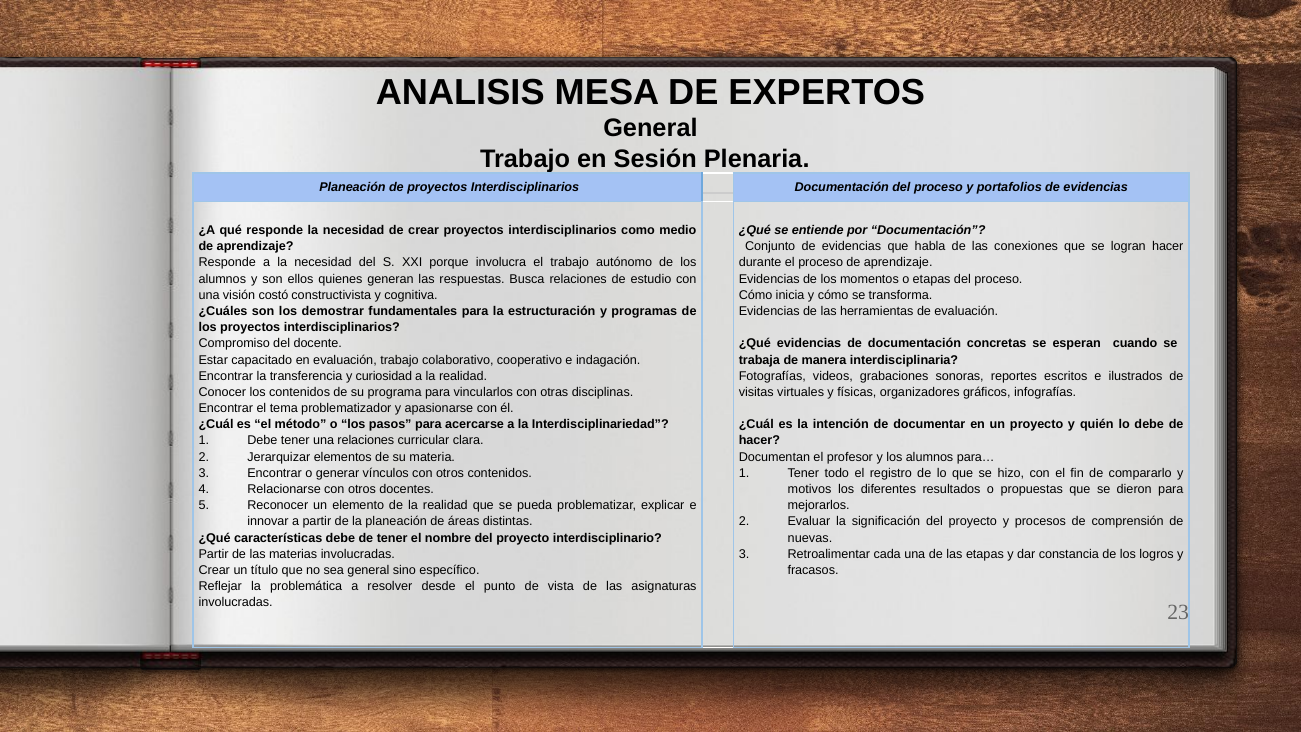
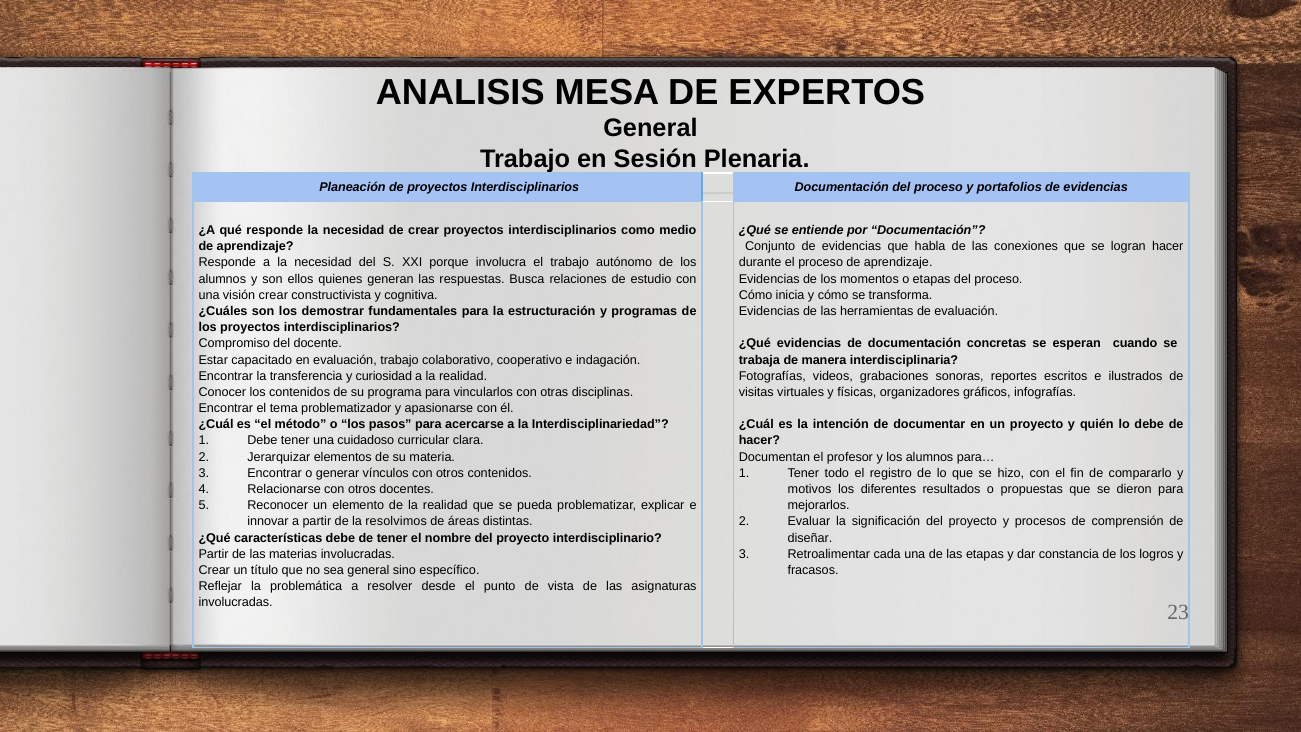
visión costó: costó -> crear (273, 295)
una relaciones: relaciones -> cuidadoso (366, 441)
la planeación: planeación -> resolvimos (396, 522)
nuevas: nuevas -> diseñar (810, 538)
